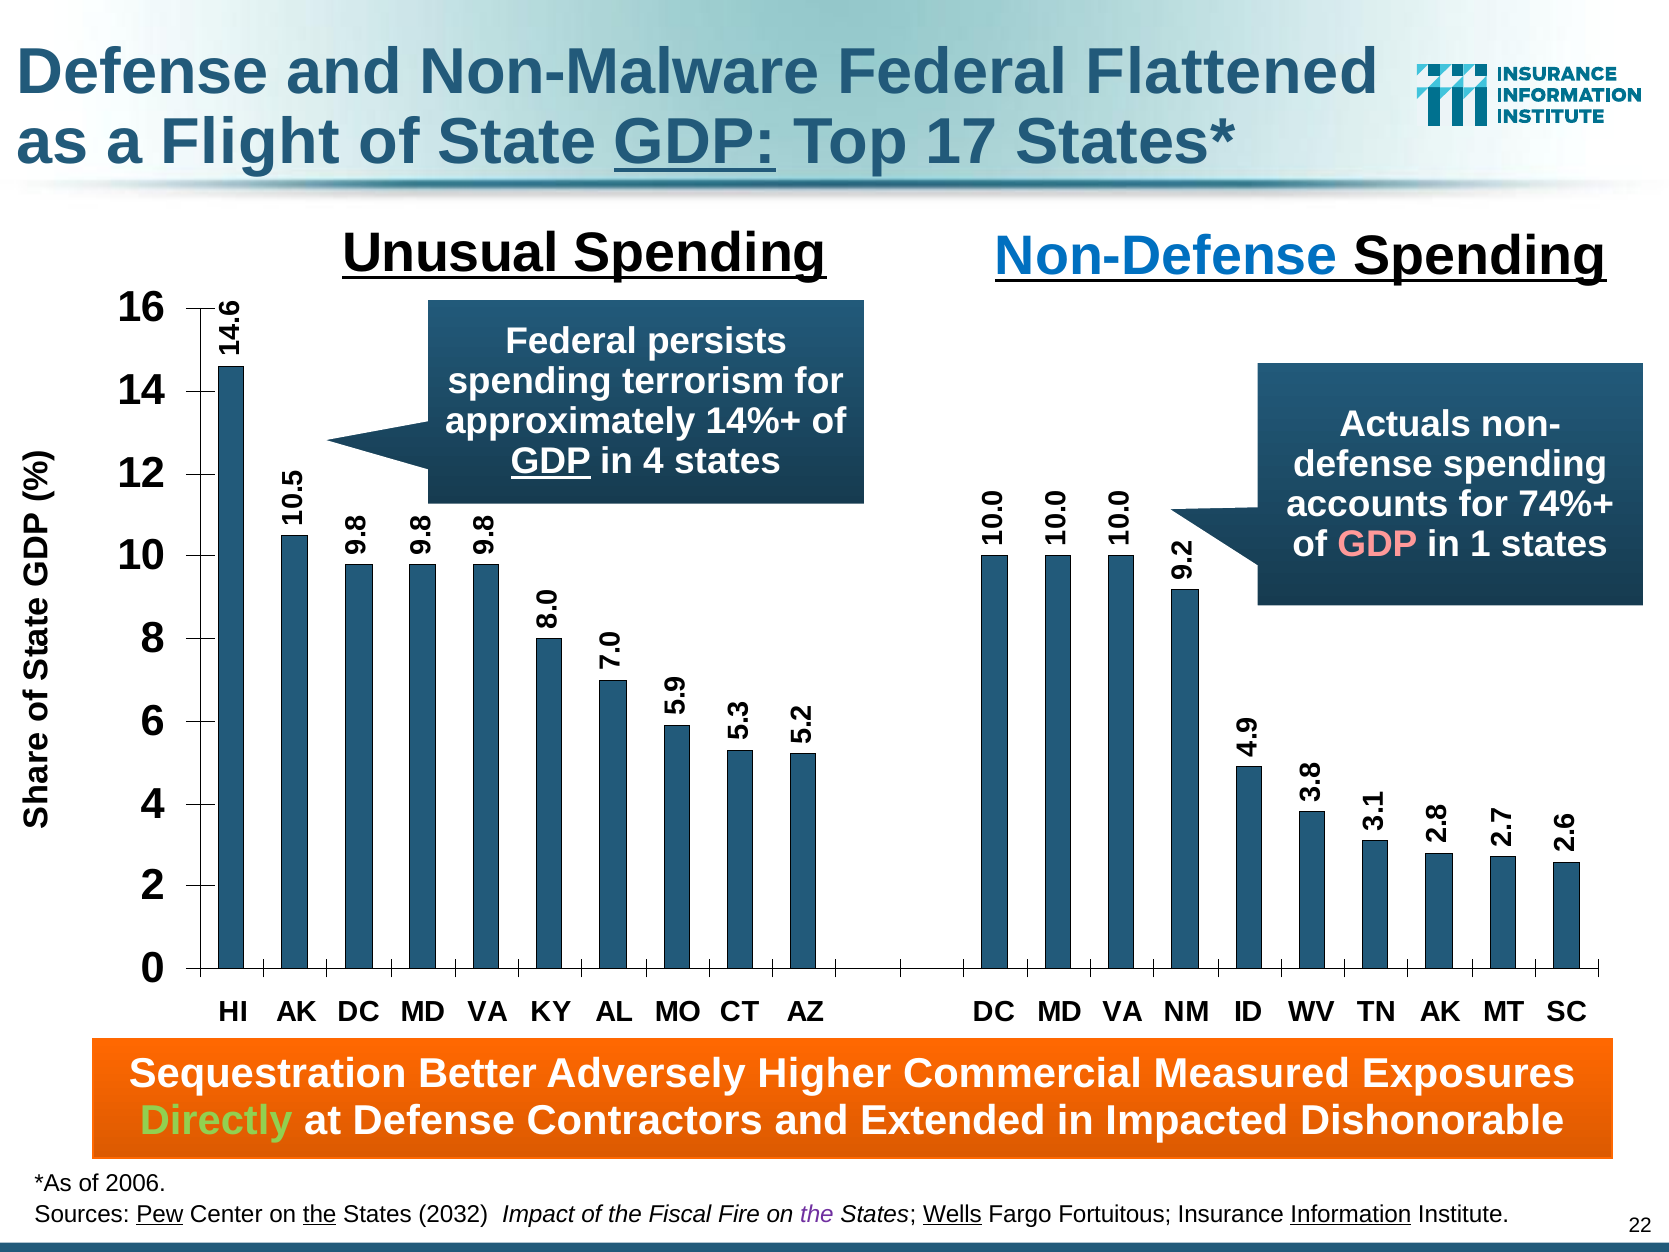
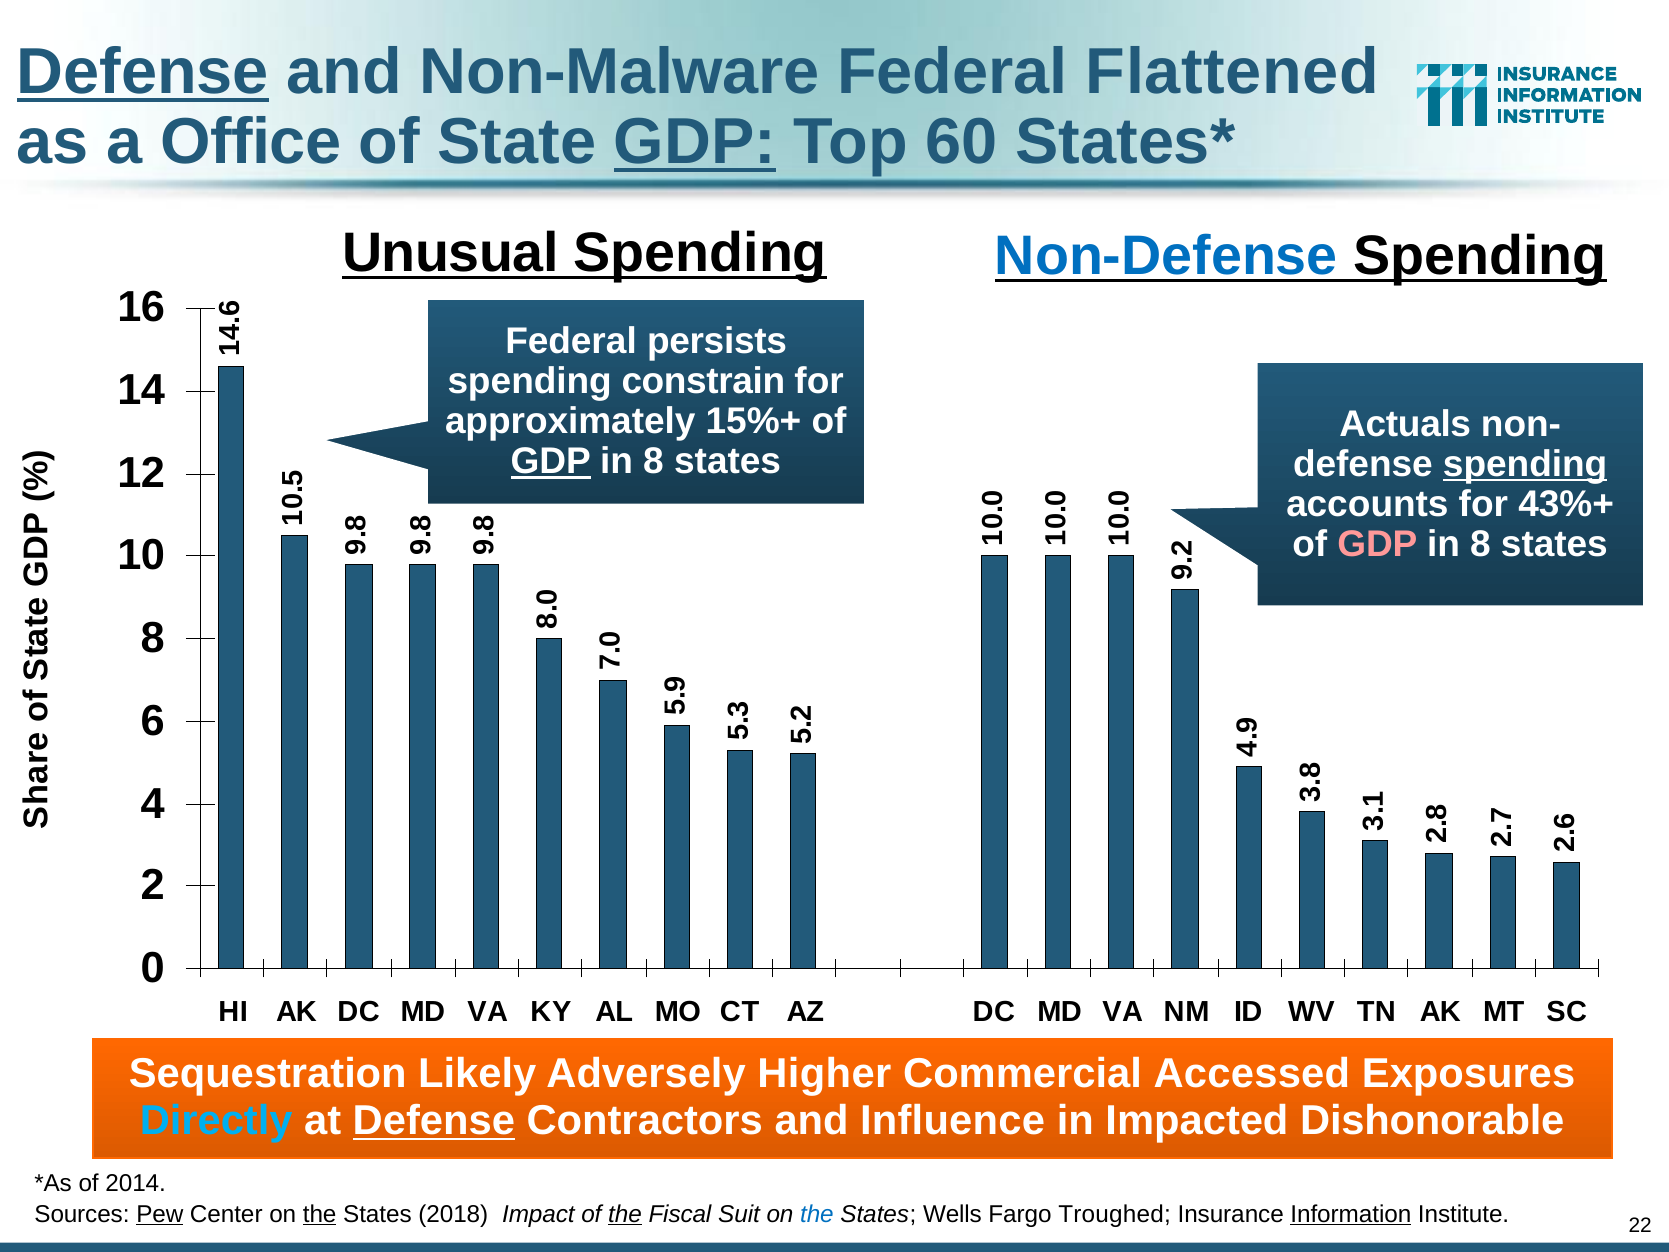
Defense underline: none -> present (143, 72)
Flight: Flight -> Office (251, 142)
17: 17 -> 60 (962, 142)
terrorism: terrorism -> constrain (703, 381)
14%+: 14%+ -> 15%+ (753, 421)
4: 4 -> 8 (653, 461)
spending underline: none -> present (1525, 464)
74%+: 74%+ -> 43%+ (1566, 504)
1: 1 -> 8 (1480, 544)
Better: Better -> Likely (477, 1073)
Measured: Measured -> Accessed (1252, 1073)
Directly colour: light green -> light blue (216, 1121)
Defense underline: none -> present (434, 1121)
Extended: Extended -> Influence (953, 1121)
2006: 2006 -> 2014 (136, 1183)
2032: 2032 -> 2018 (453, 1214)
the underline: none -> present (625, 1214)
Fire: Fire -> Suit (739, 1214)
the colour: purple -> blue (817, 1214)
Wells underline: present -> none (952, 1214)
Fortuitous: Fortuitous -> Troughed (1115, 1214)
